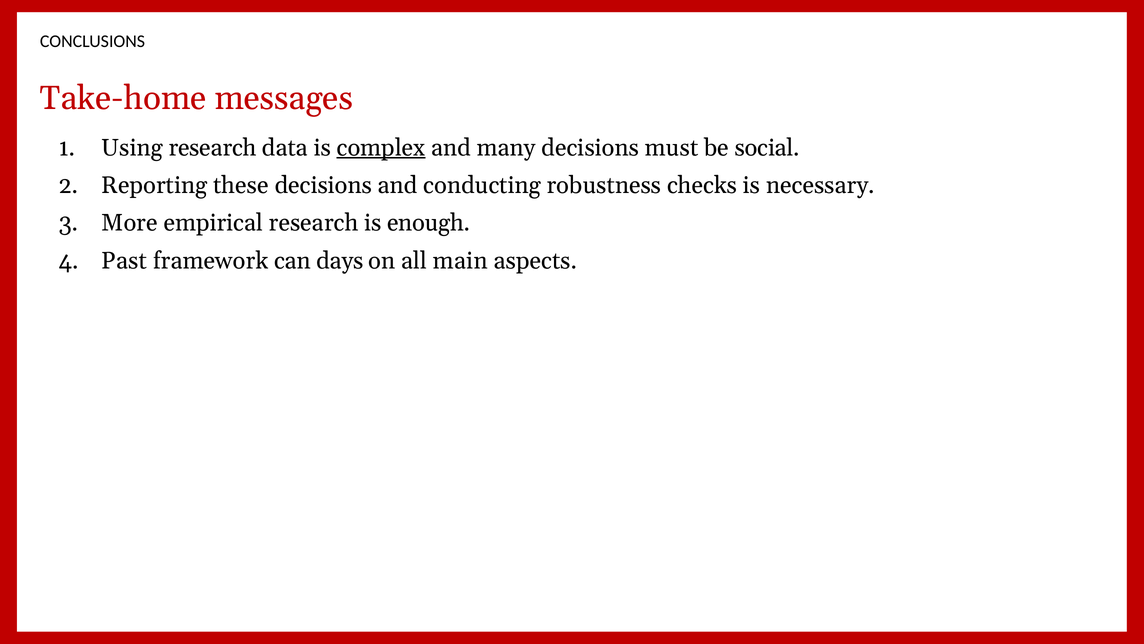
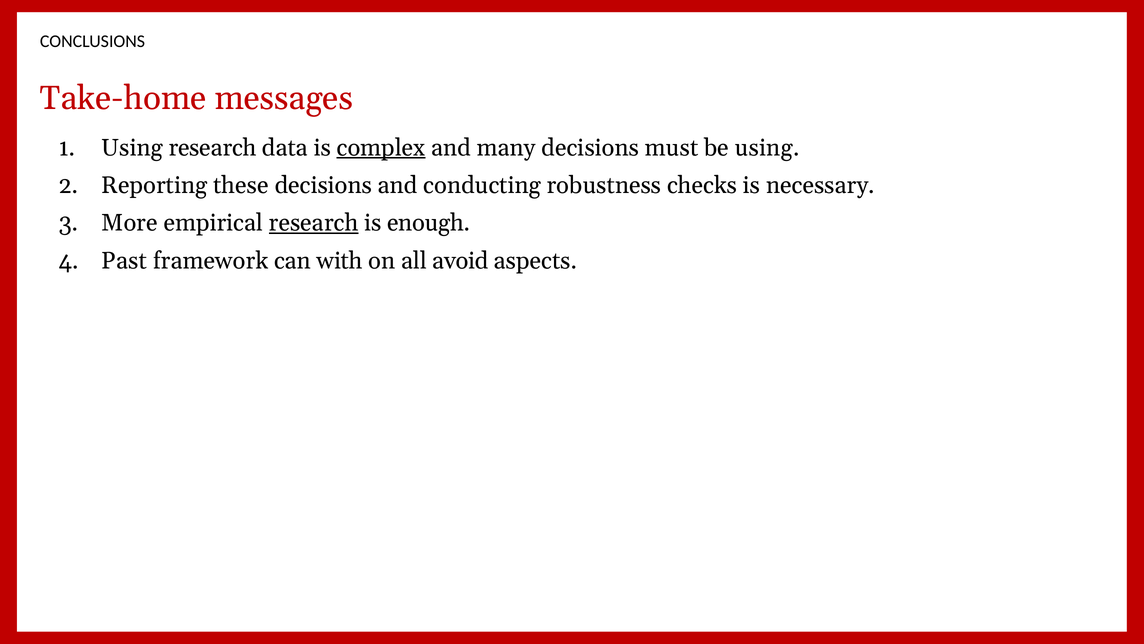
be social: social -> using (767, 148)
research underline: none -> present (314, 223)
days: days -> with (340, 261)
main: main -> avoid (460, 261)
